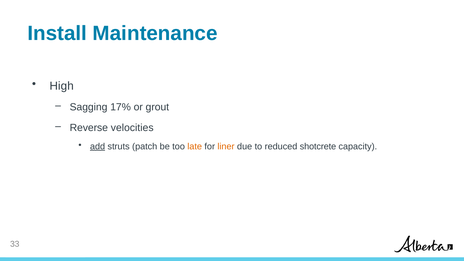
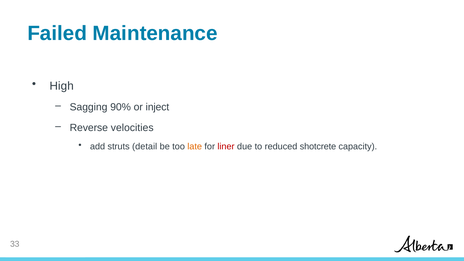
Install: Install -> Failed (57, 33)
17%: 17% -> 90% (121, 107)
grout: grout -> inject (157, 107)
add underline: present -> none (98, 147)
patch: patch -> detail (145, 147)
liner colour: orange -> red (226, 147)
